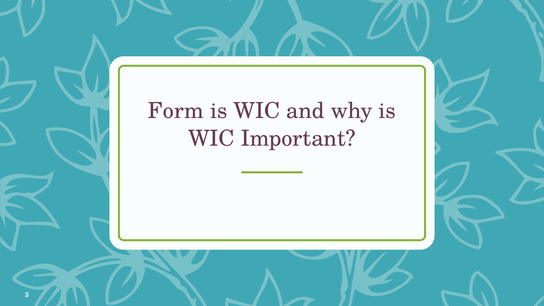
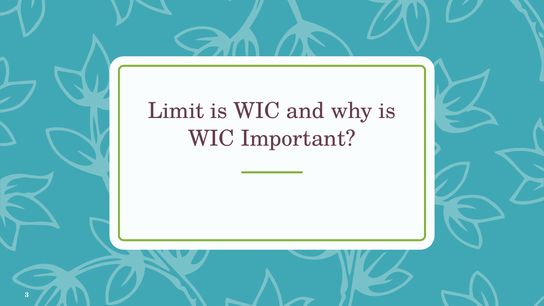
Form: Form -> Limit (176, 111)
